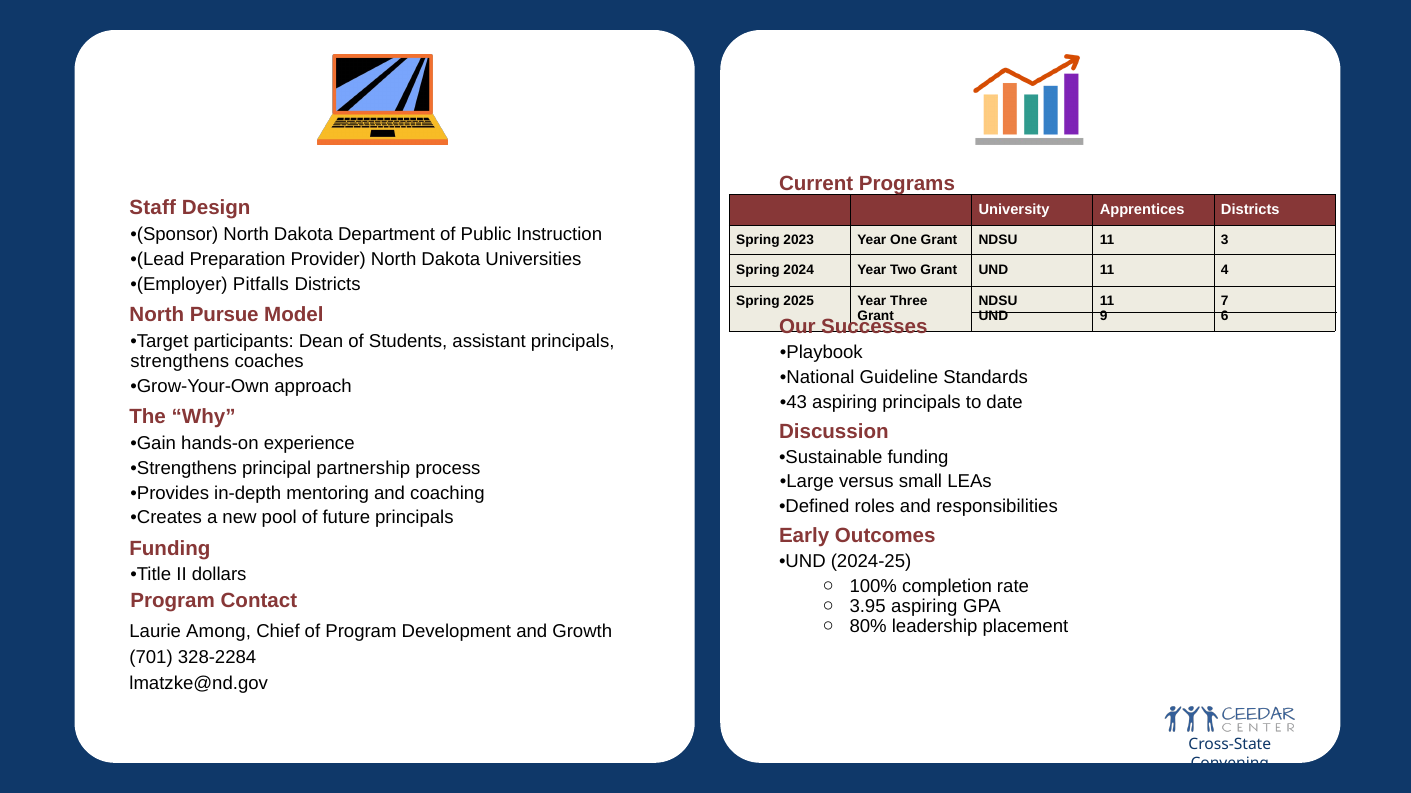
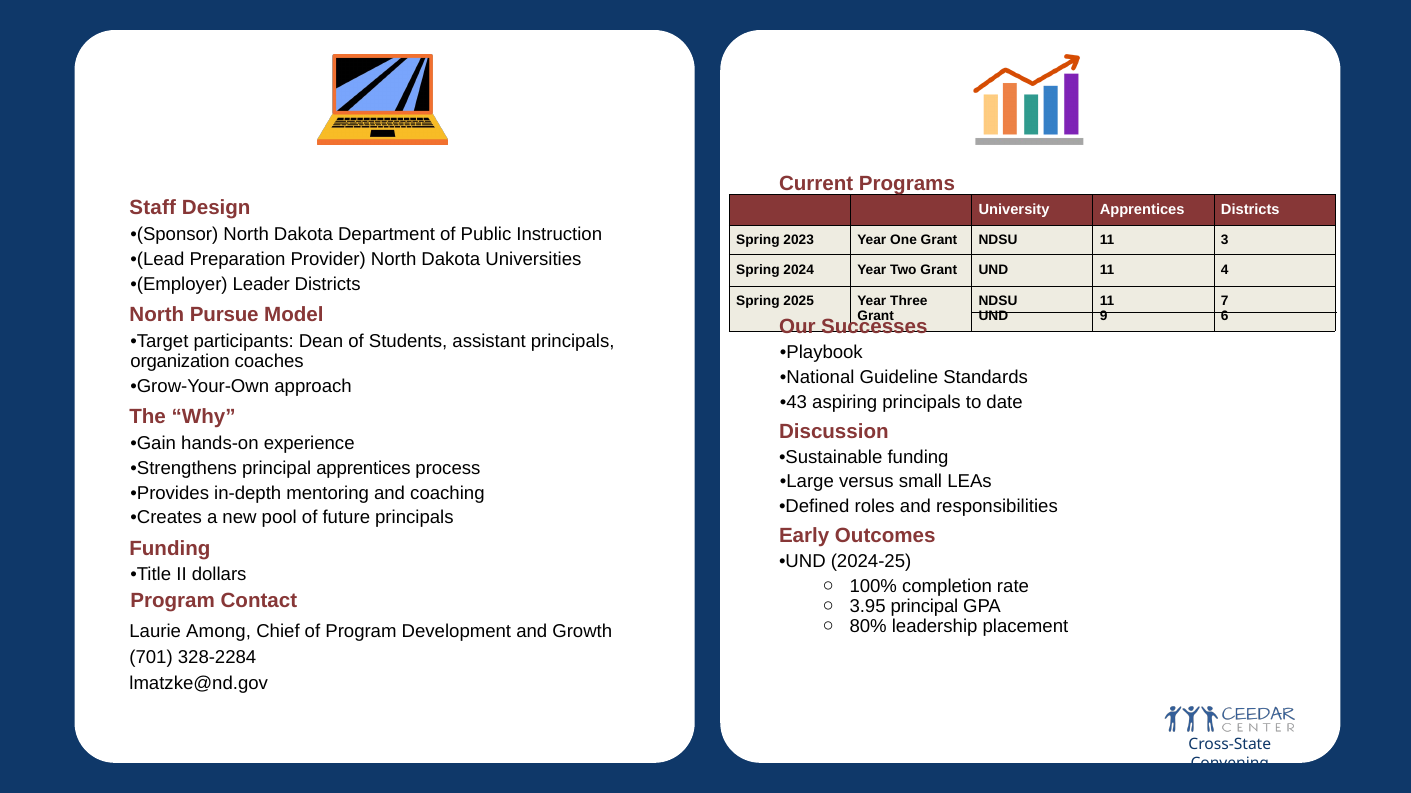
Pitfalls: Pitfalls -> Leader (261, 284)
strengthens: strengthens -> organization (180, 361)
principal partnership: partnership -> apprentices (363, 468)
3.95 aspiring: aspiring -> principal (924, 607)
